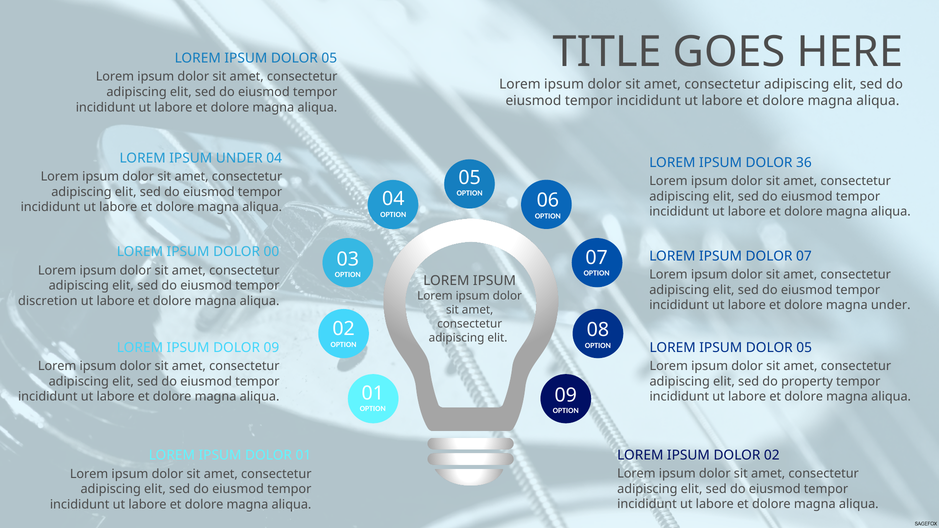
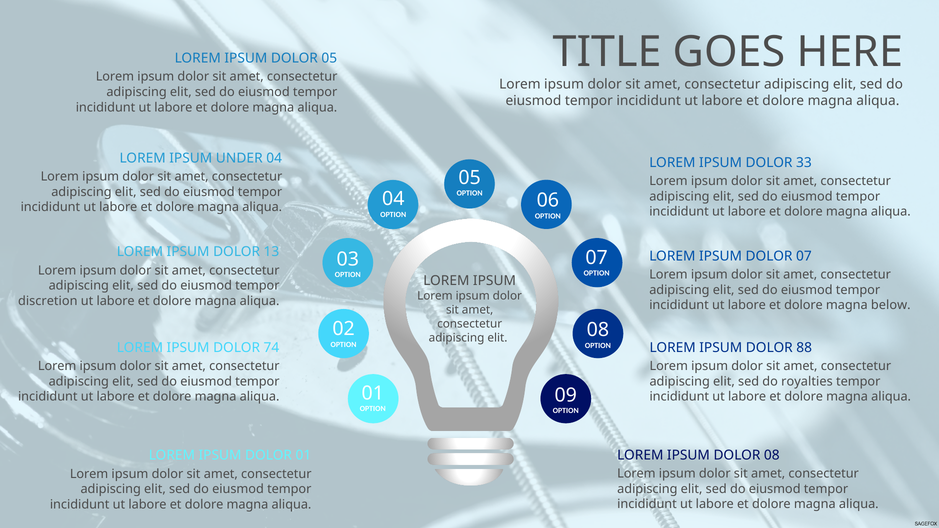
36: 36 -> 33 (804, 163)
00: 00 -> 13 (271, 252)
magna under: under -> below (891, 305)
DOLOR 09: 09 -> 74 (271, 348)
05: 05 -> 88 (804, 348)
property: property -> royalties (807, 381)
DOLOR 02: 02 -> 08 (772, 455)
